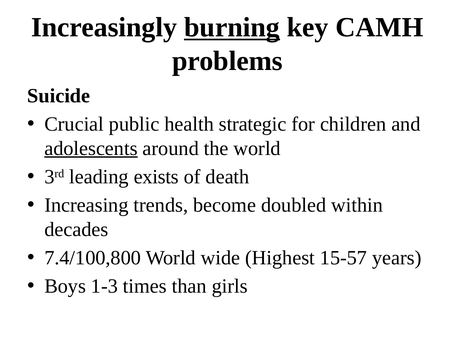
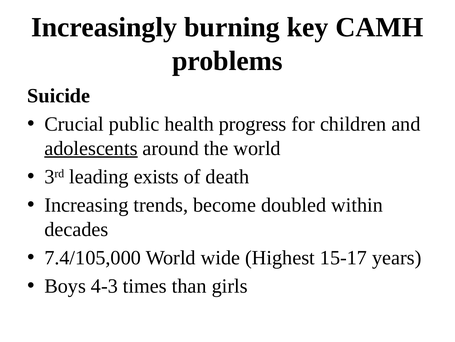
burning underline: present -> none (232, 27)
strategic: strategic -> progress (253, 124)
7.4/100,800: 7.4/100,800 -> 7.4/105,000 (93, 257)
15-57: 15-57 -> 15-17 (344, 257)
1-3: 1-3 -> 4-3 (104, 286)
